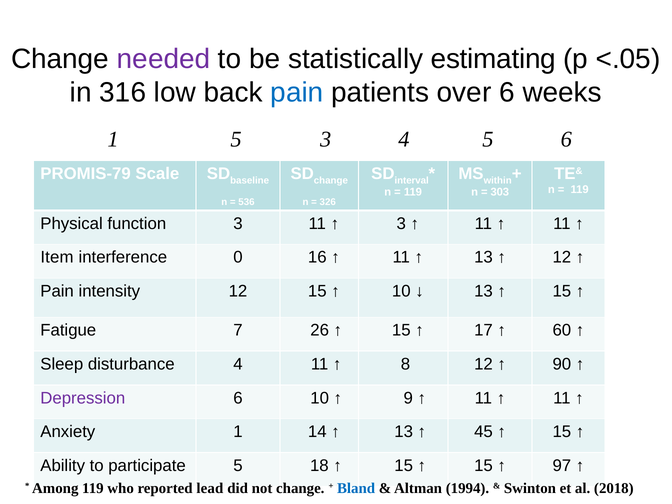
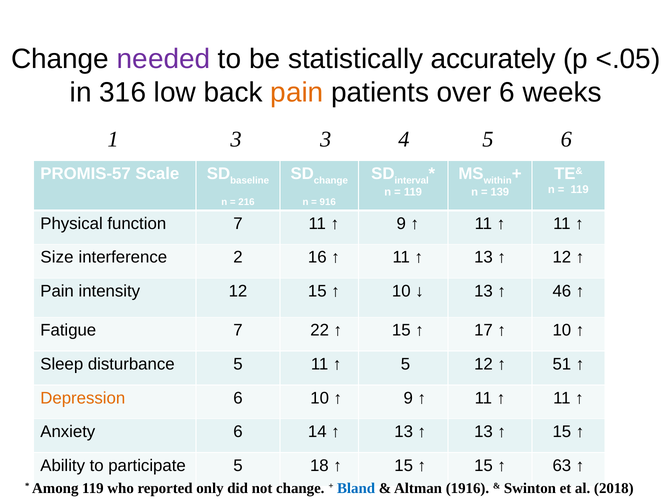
estimating: estimating -> accurately (493, 59)
pain colour: blue -> orange (297, 93)
1 5: 5 -> 3 (236, 139)
PROMIS-79: PROMIS-79 -> PROMIS-57 (86, 174)
303: 303 -> 139 (500, 192)
536: 536 -> 216 (247, 202)
326: 326 -> 916 (328, 202)
function 3: 3 -> 7 (238, 224)
3: 3 -> 9 (401, 224)
Item: Item -> Size (57, 257)
0: 0 -> 2 (238, 257)
15: 15 -> 46 (562, 291)
26: 26 -> 22 (320, 330)
60: 60 -> 10 (562, 330)
disturbance 4: 4 -> 5 (238, 364)
8: 8 -> 5 (405, 364)
90: 90 -> 51 (562, 364)
Depression colour: purple -> orange (83, 398)
Anxiety 1: 1 -> 6 (238, 432)
45: 45 -> 13 (483, 432)
97: 97 -> 63 (562, 466)
lead: lead -> only (210, 488)
1994: 1994 -> 1916 (467, 488)
